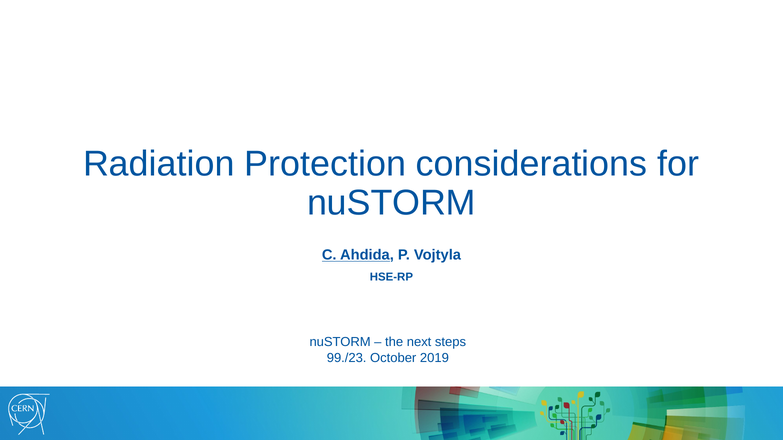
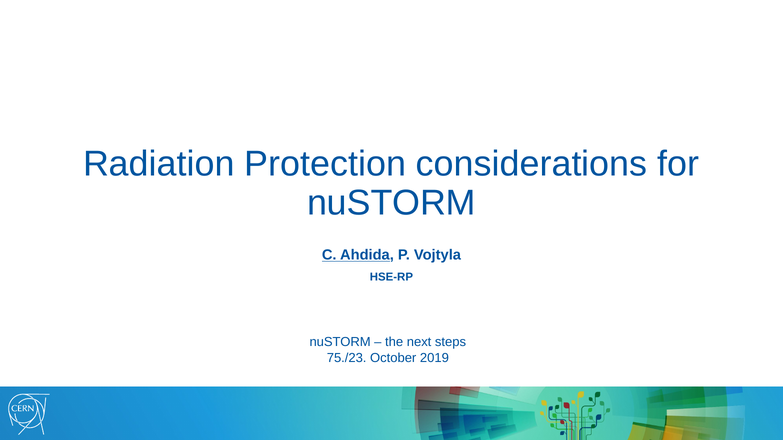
99./23: 99./23 -> 75./23 (347, 358)
